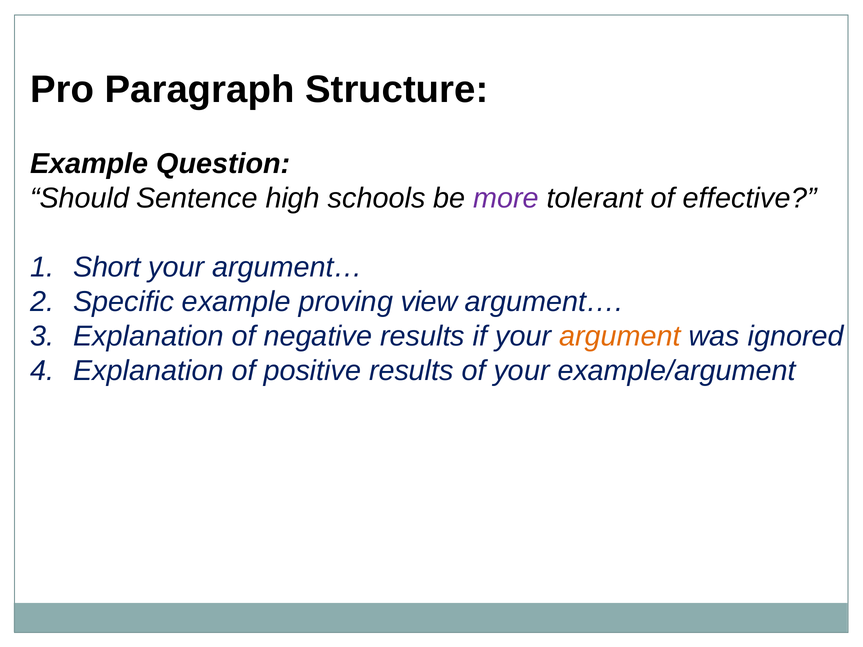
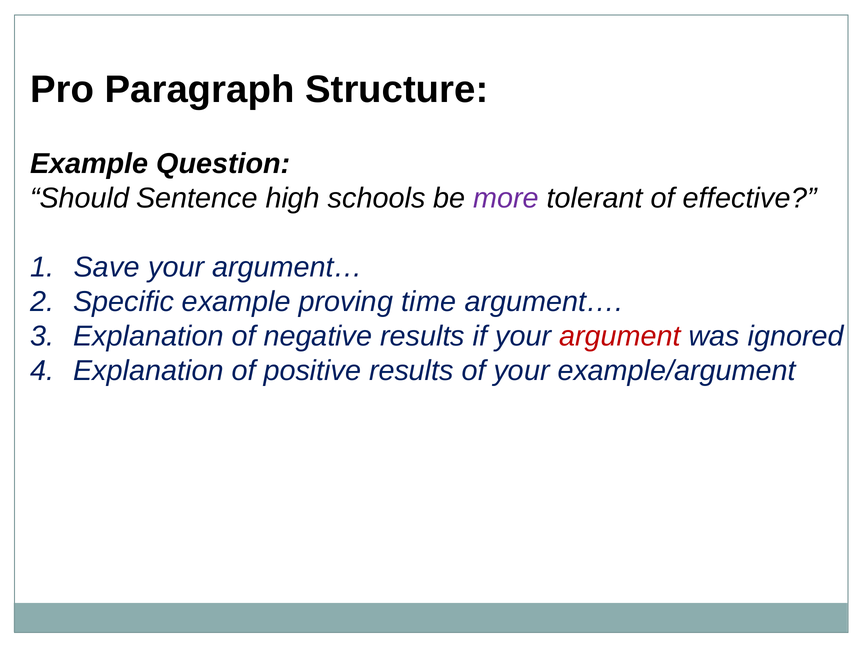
Short: Short -> Save (107, 267)
view: view -> time (429, 302)
argument colour: orange -> red (620, 336)
